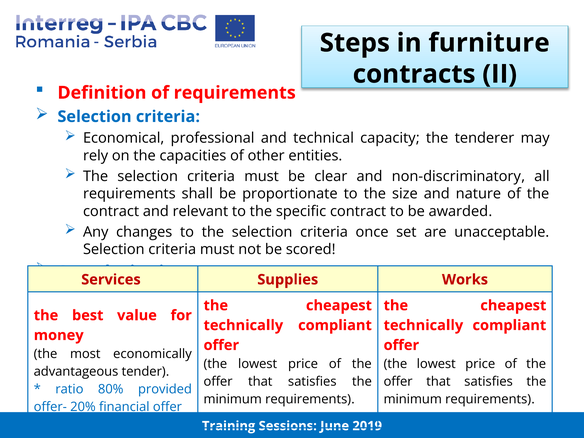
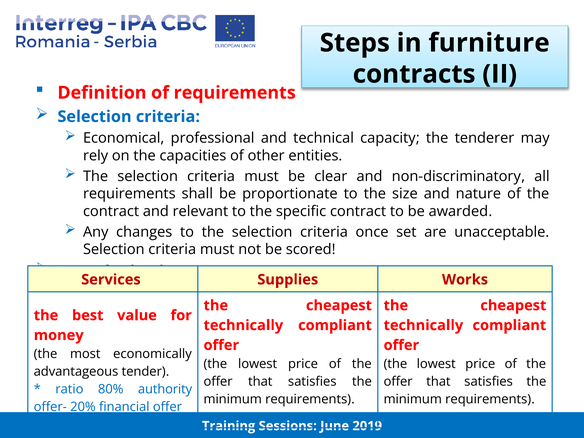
provided: provided -> authority (165, 389)
